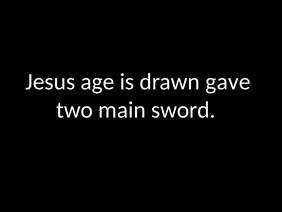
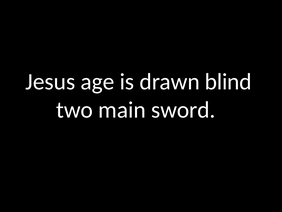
gave: gave -> blind (228, 82)
